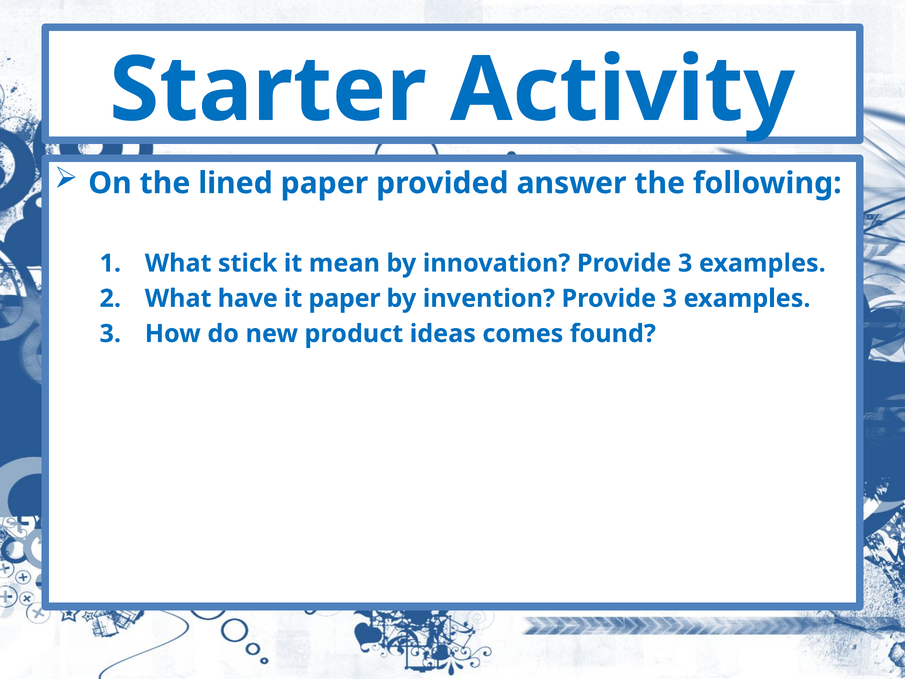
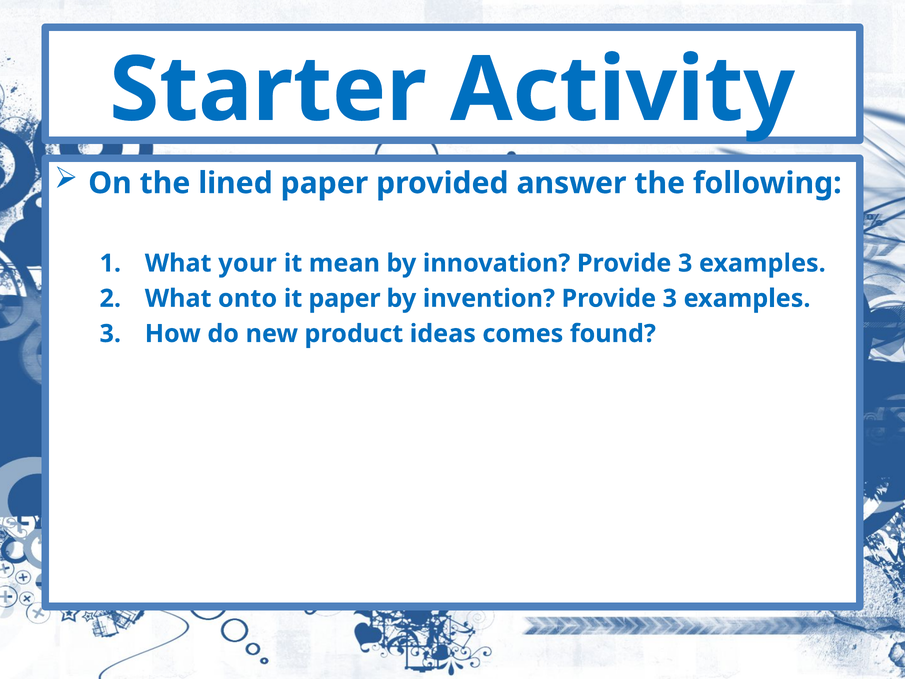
stick: stick -> your (248, 263)
have: have -> onto (248, 298)
